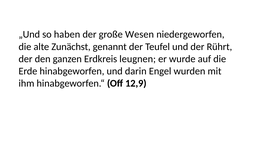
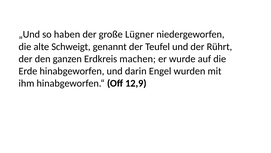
Wesen: Wesen -> Lügner (140, 34)
Zunächst: Zunächst -> Schweigt (71, 46)
leugnen: leugnen -> machen (138, 59)
